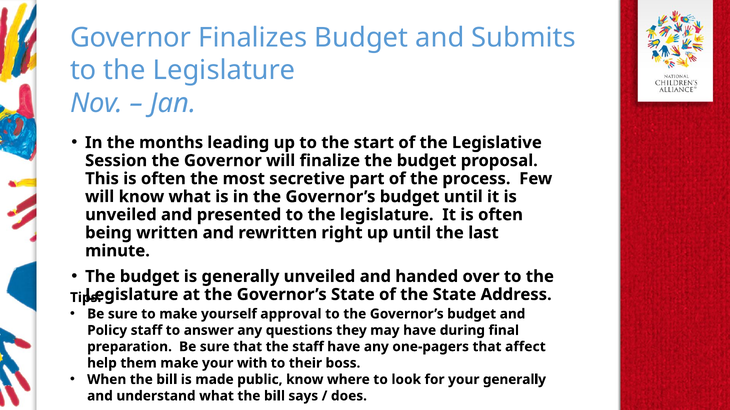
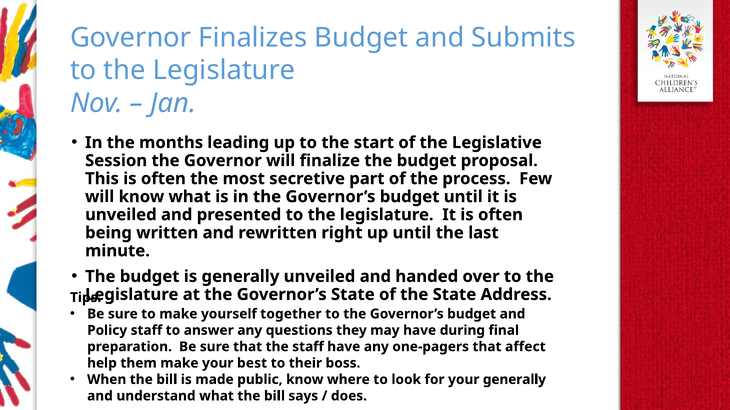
approval: approval -> together (291, 314)
with: with -> best (252, 364)
